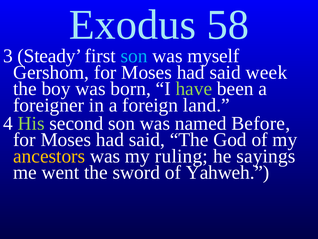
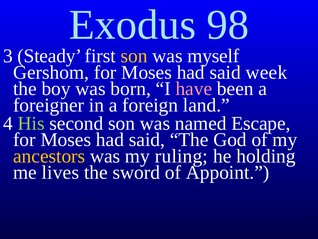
58: 58 -> 98 (228, 25)
son colour: light blue -> yellow (134, 56)
have colour: light green -> pink (194, 89)
Before: Before -> Escape (261, 123)
sayings: sayings -> holding (266, 156)
went: went -> lives (60, 172)
Yahweh: Yahweh -> Appoint (228, 172)
